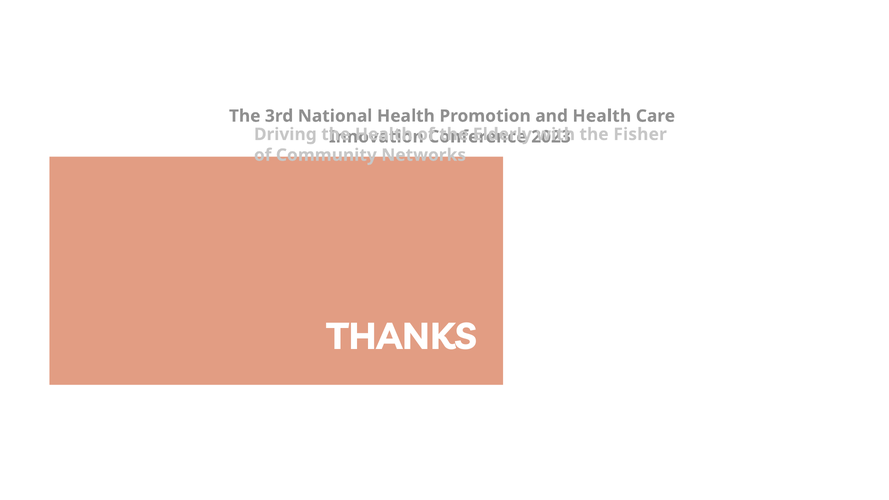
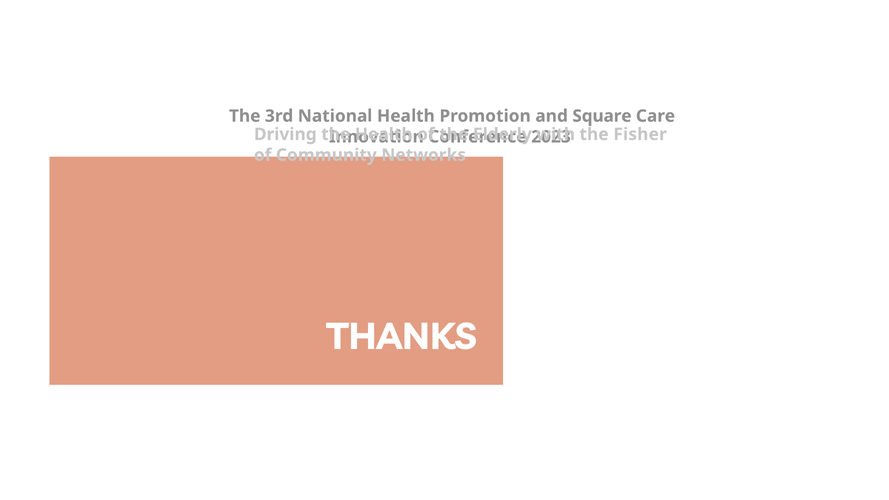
and Health: Health -> Square (602, 116)
